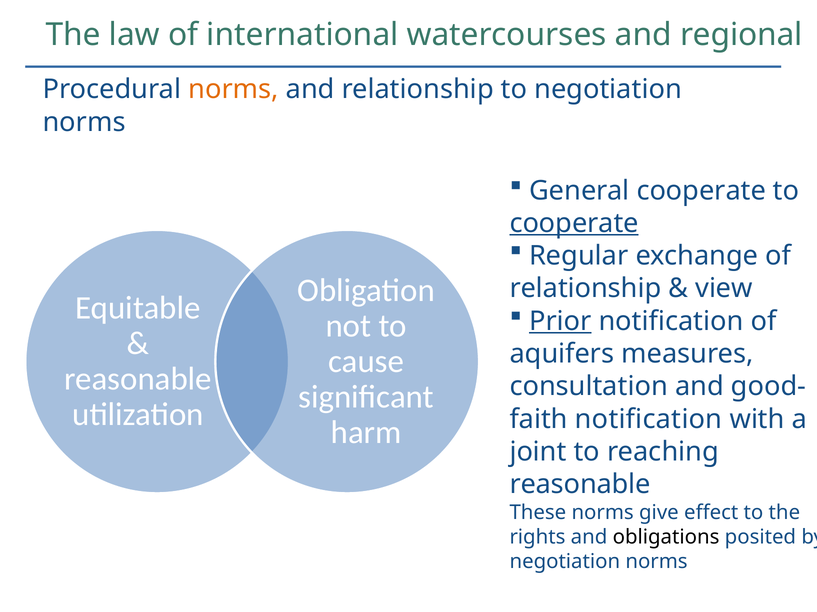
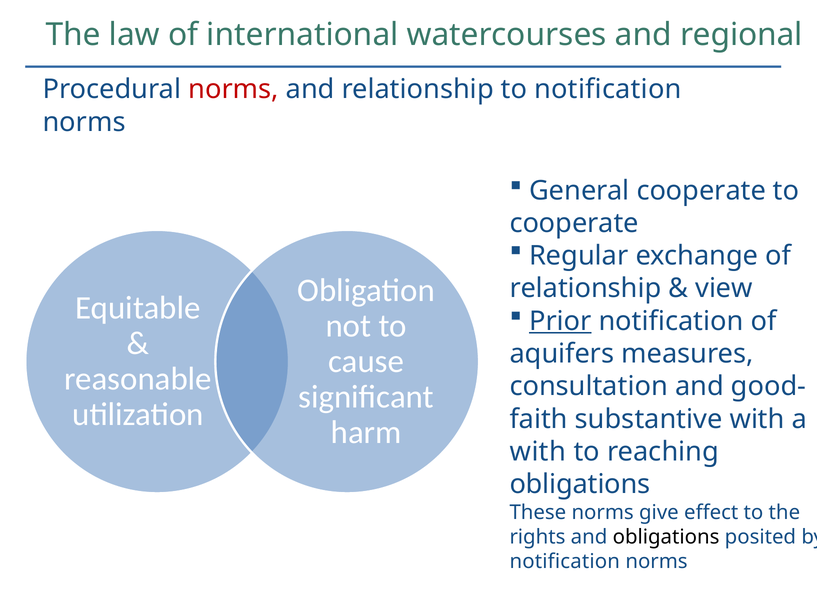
norms colour: orange -> red (233, 90)
to negotiation: negotiation -> notification (608, 90)
cooperate underline: present -> none (574, 224)
notification: notification -> substantive (649, 420)
joint: joint -> with (538, 452)
reasonable: reasonable -> obligations (580, 485)
negotiation: negotiation -> notification (565, 562)
